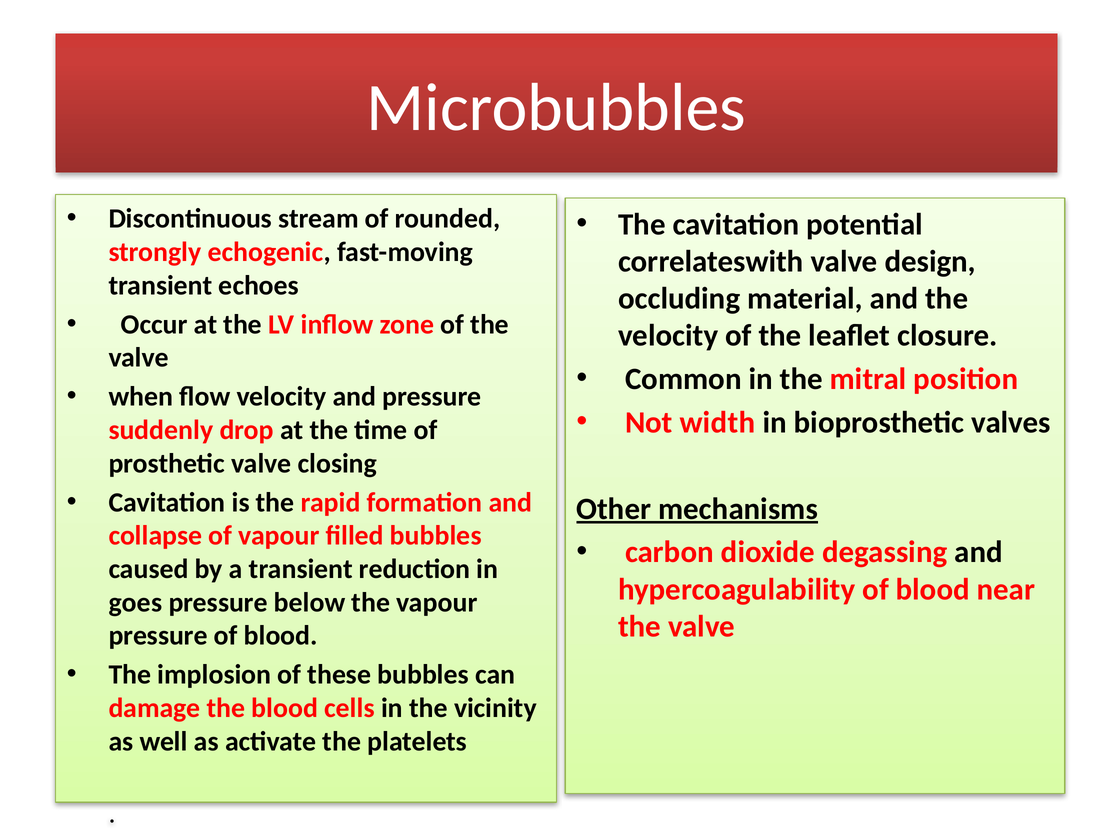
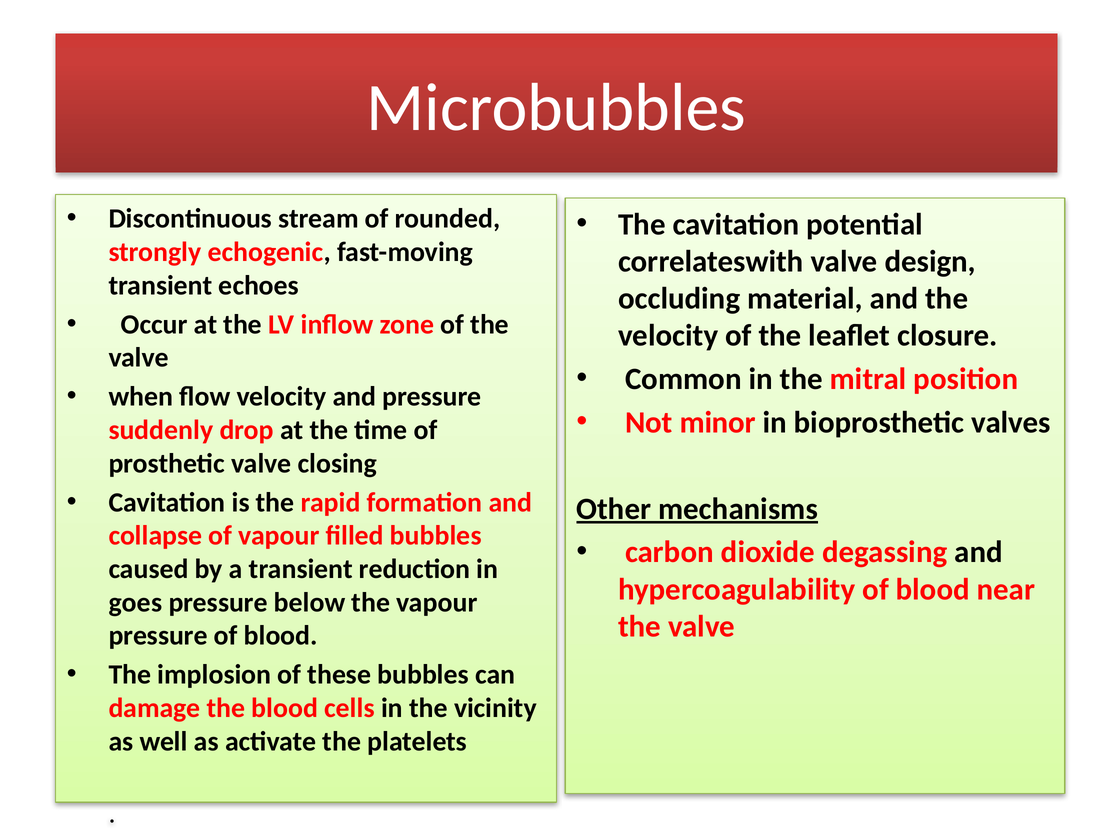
width: width -> minor (718, 423)
